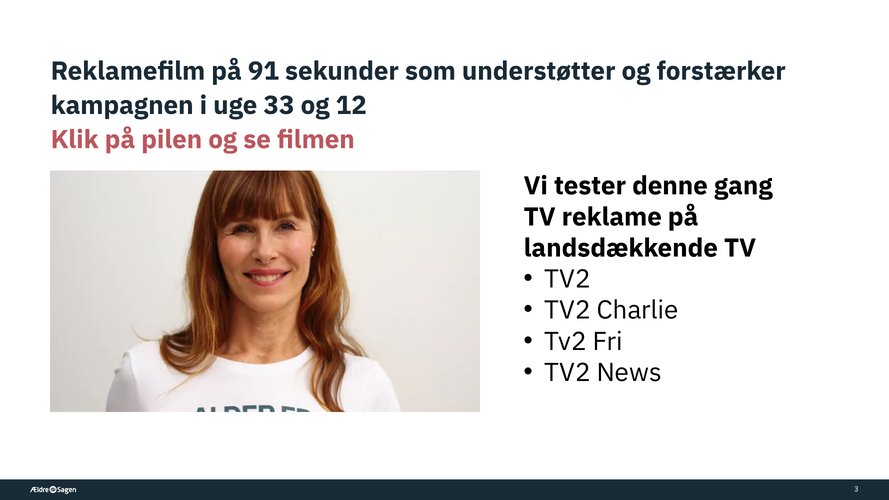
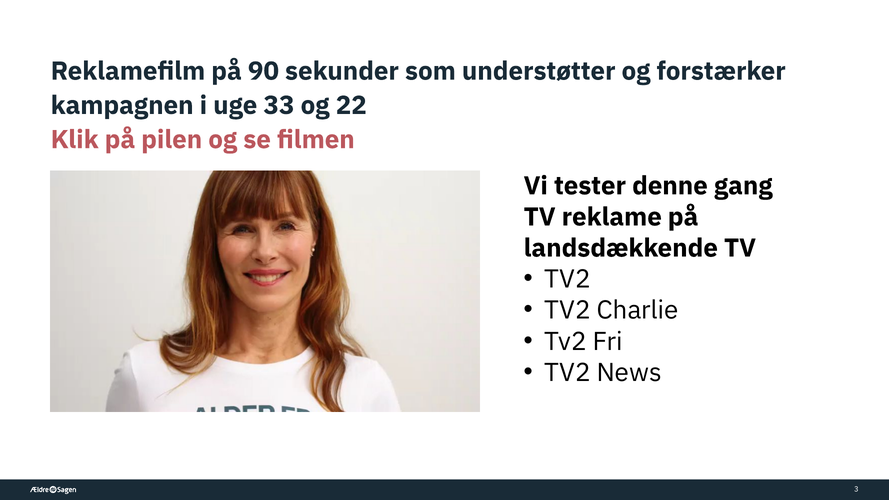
91: 91 -> 90 (263, 71)
12: 12 -> 22 (351, 105)
